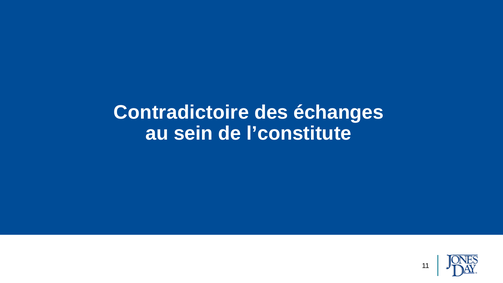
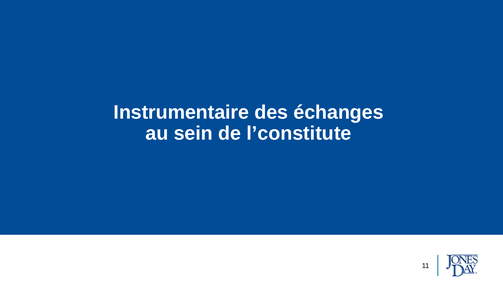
Contradictoire: Contradictoire -> Instrumentaire (181, 112)
